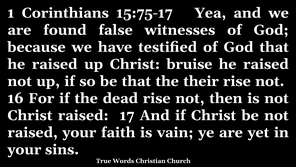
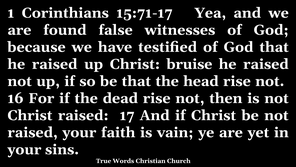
15:75-17: 15:75-17 -> 15:71-17 (144, 13)
their: their -> head (201, 81)
